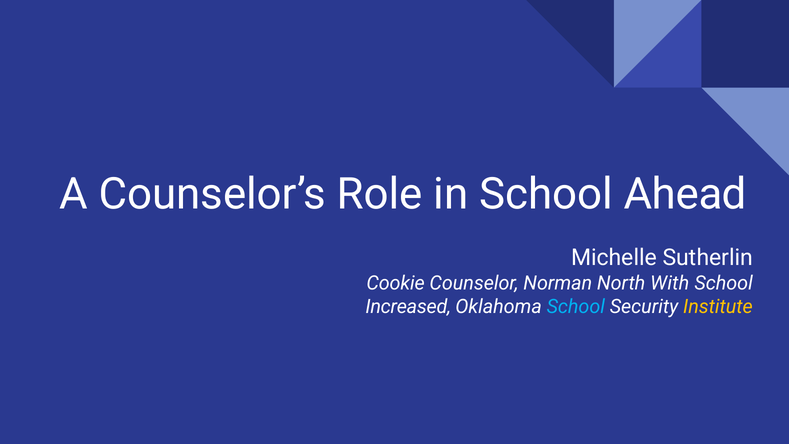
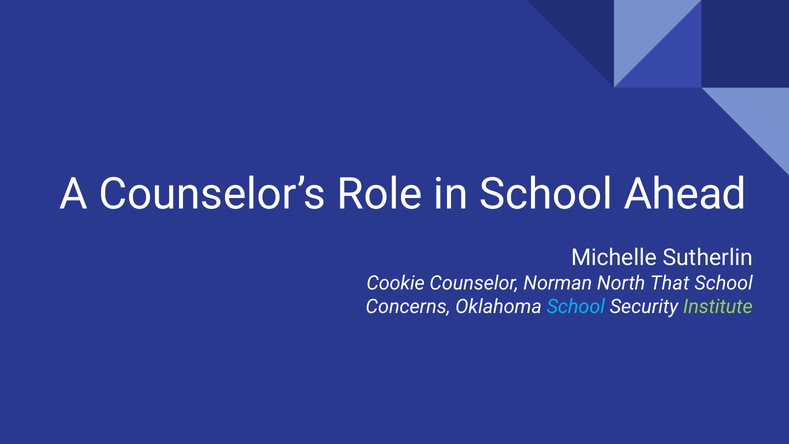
With: With -> That (670, 283)
Increased: Increased -> Concerns (408, 307)
Institute colour: yellow -> light green (718, 307)
